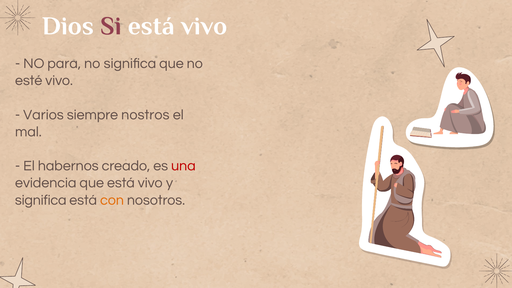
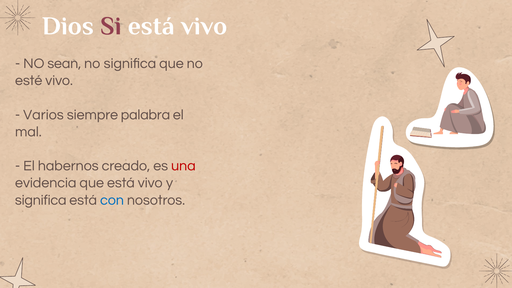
para: para -> sean (64, 63)
nostros: nostros -> palabra (145, 115)
con colour: orange -> blue (112, 200)
